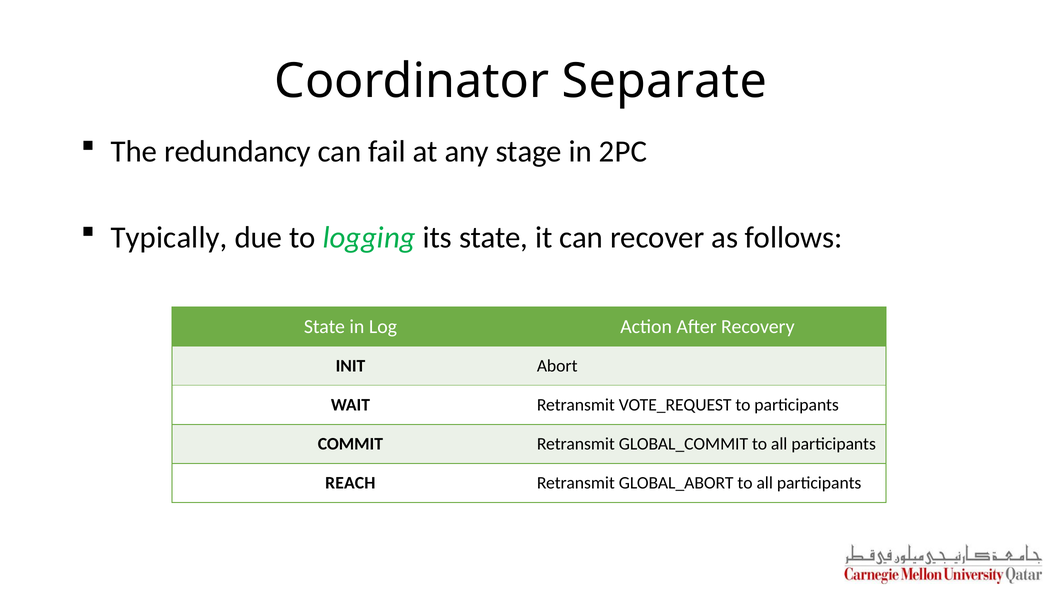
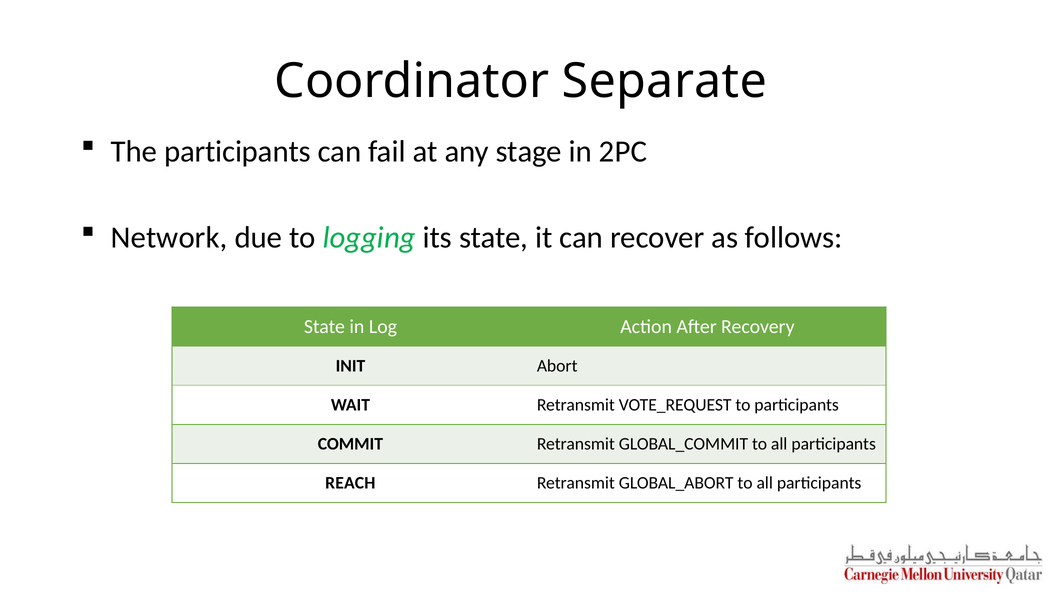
The redundancy: redundancy -> participants (237, 152)
Typically: Typically -> Network (169, 238)
